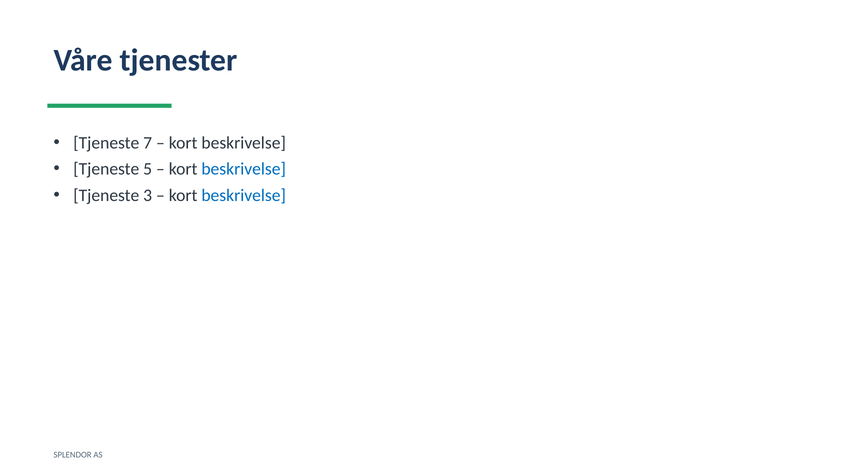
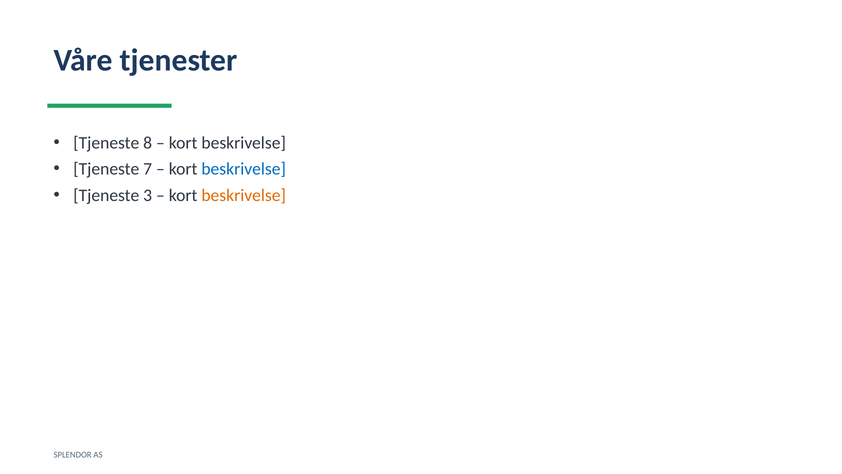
7: 7 -> 8 (148, 143)
5: 5 -> 7 (148, 169)
beskrivelse colour: blue -> orange (244, 195)
